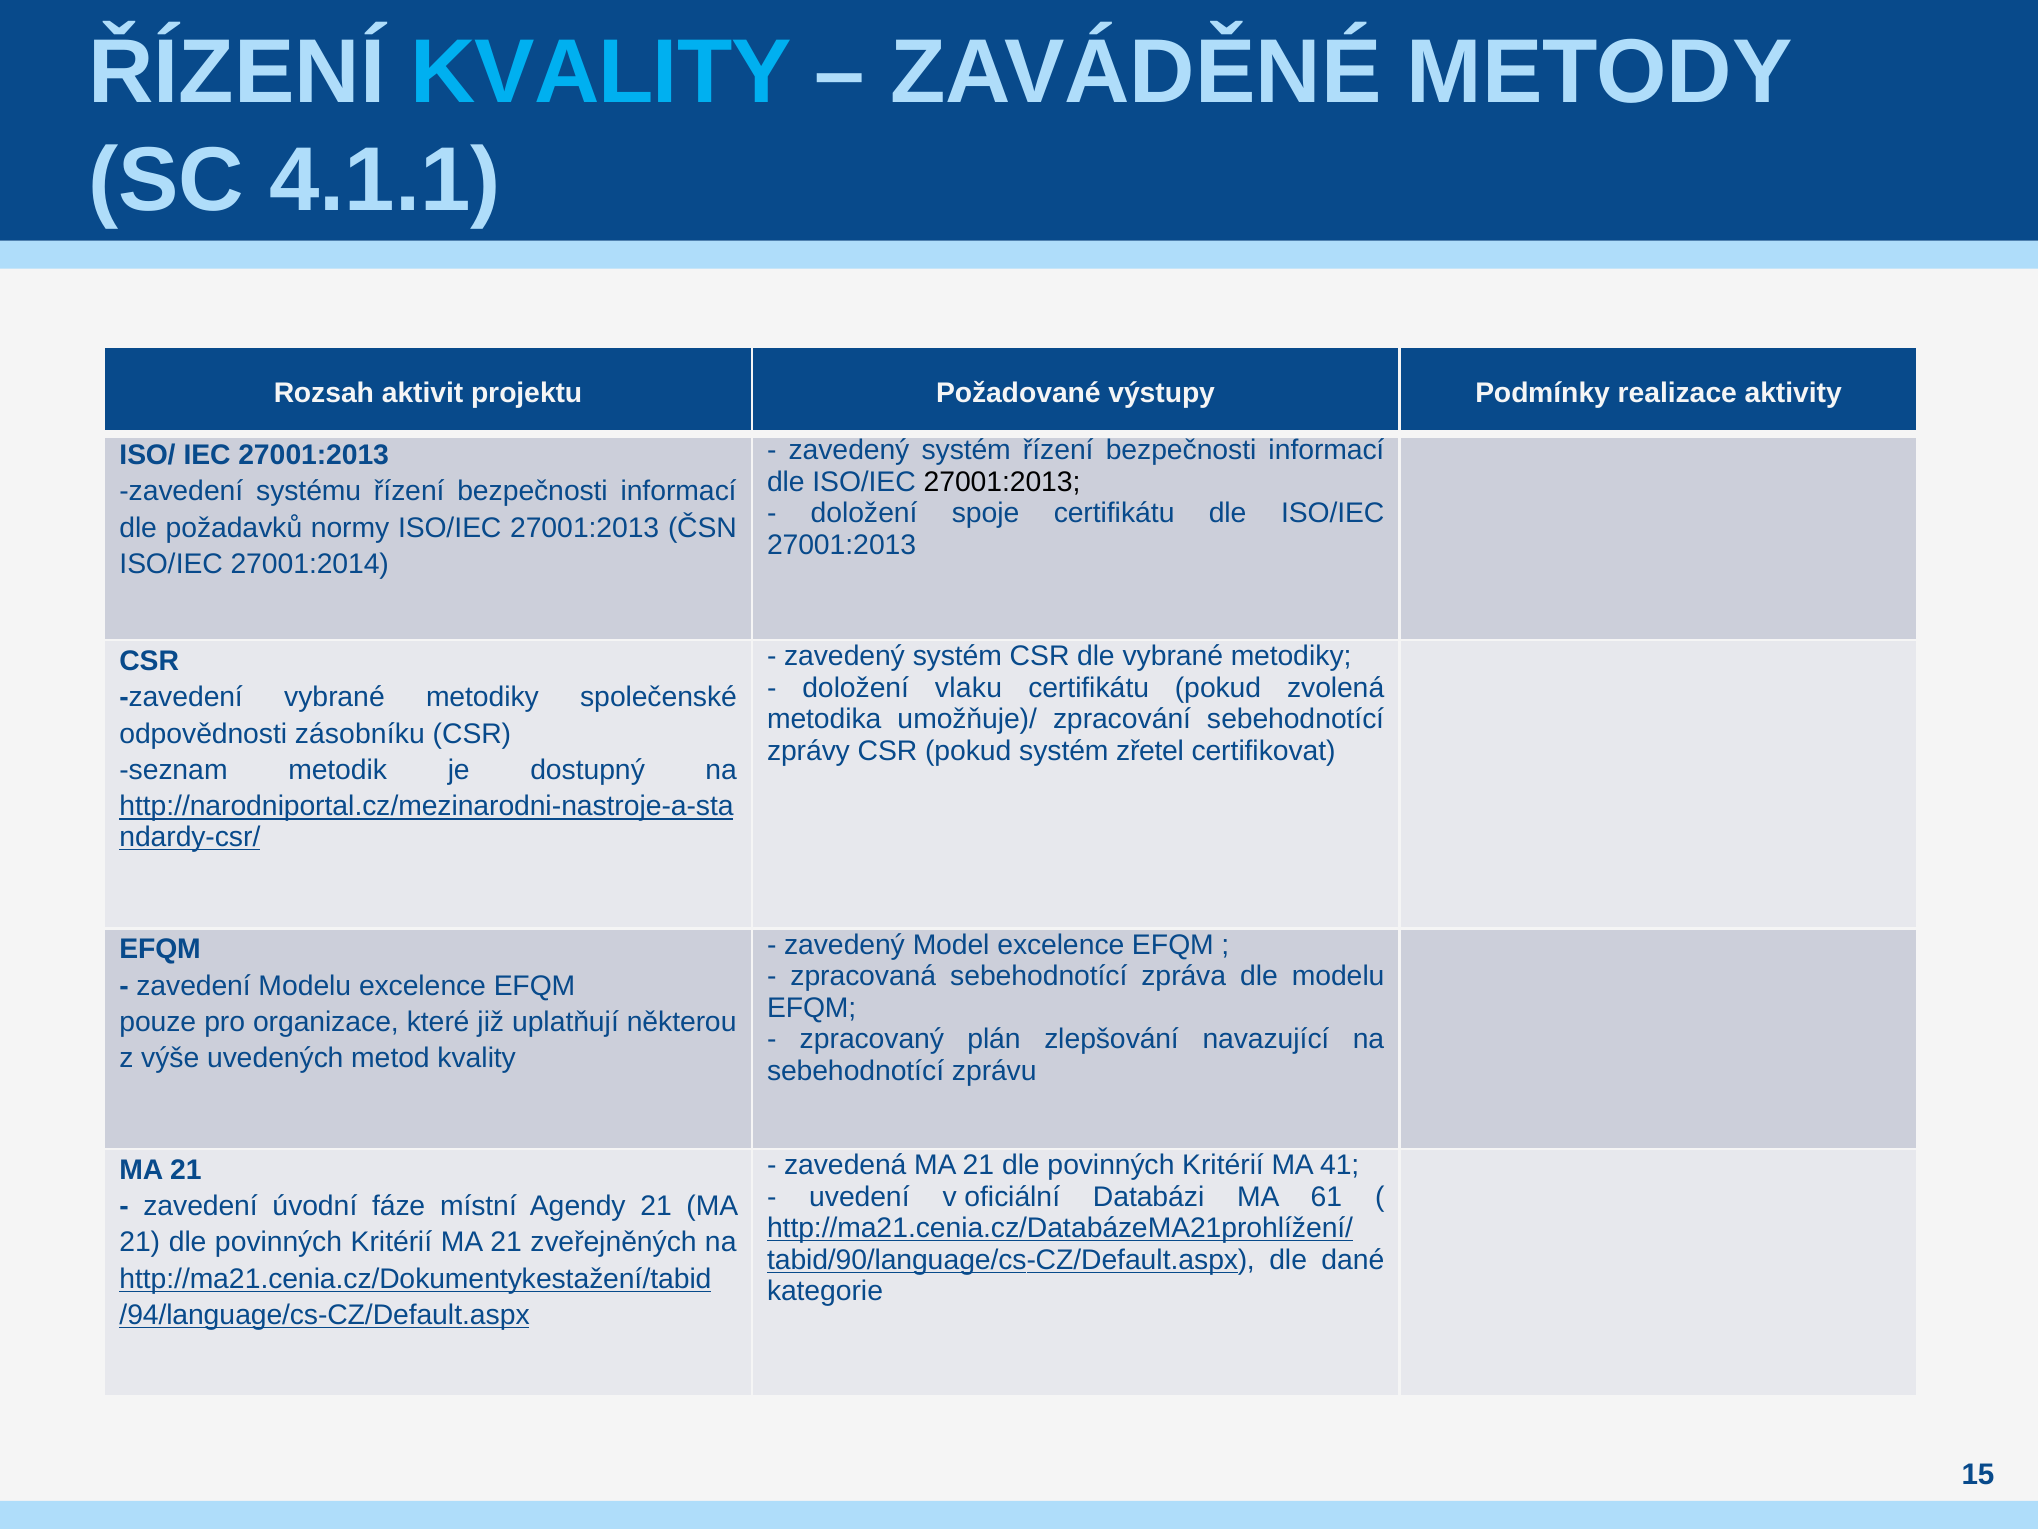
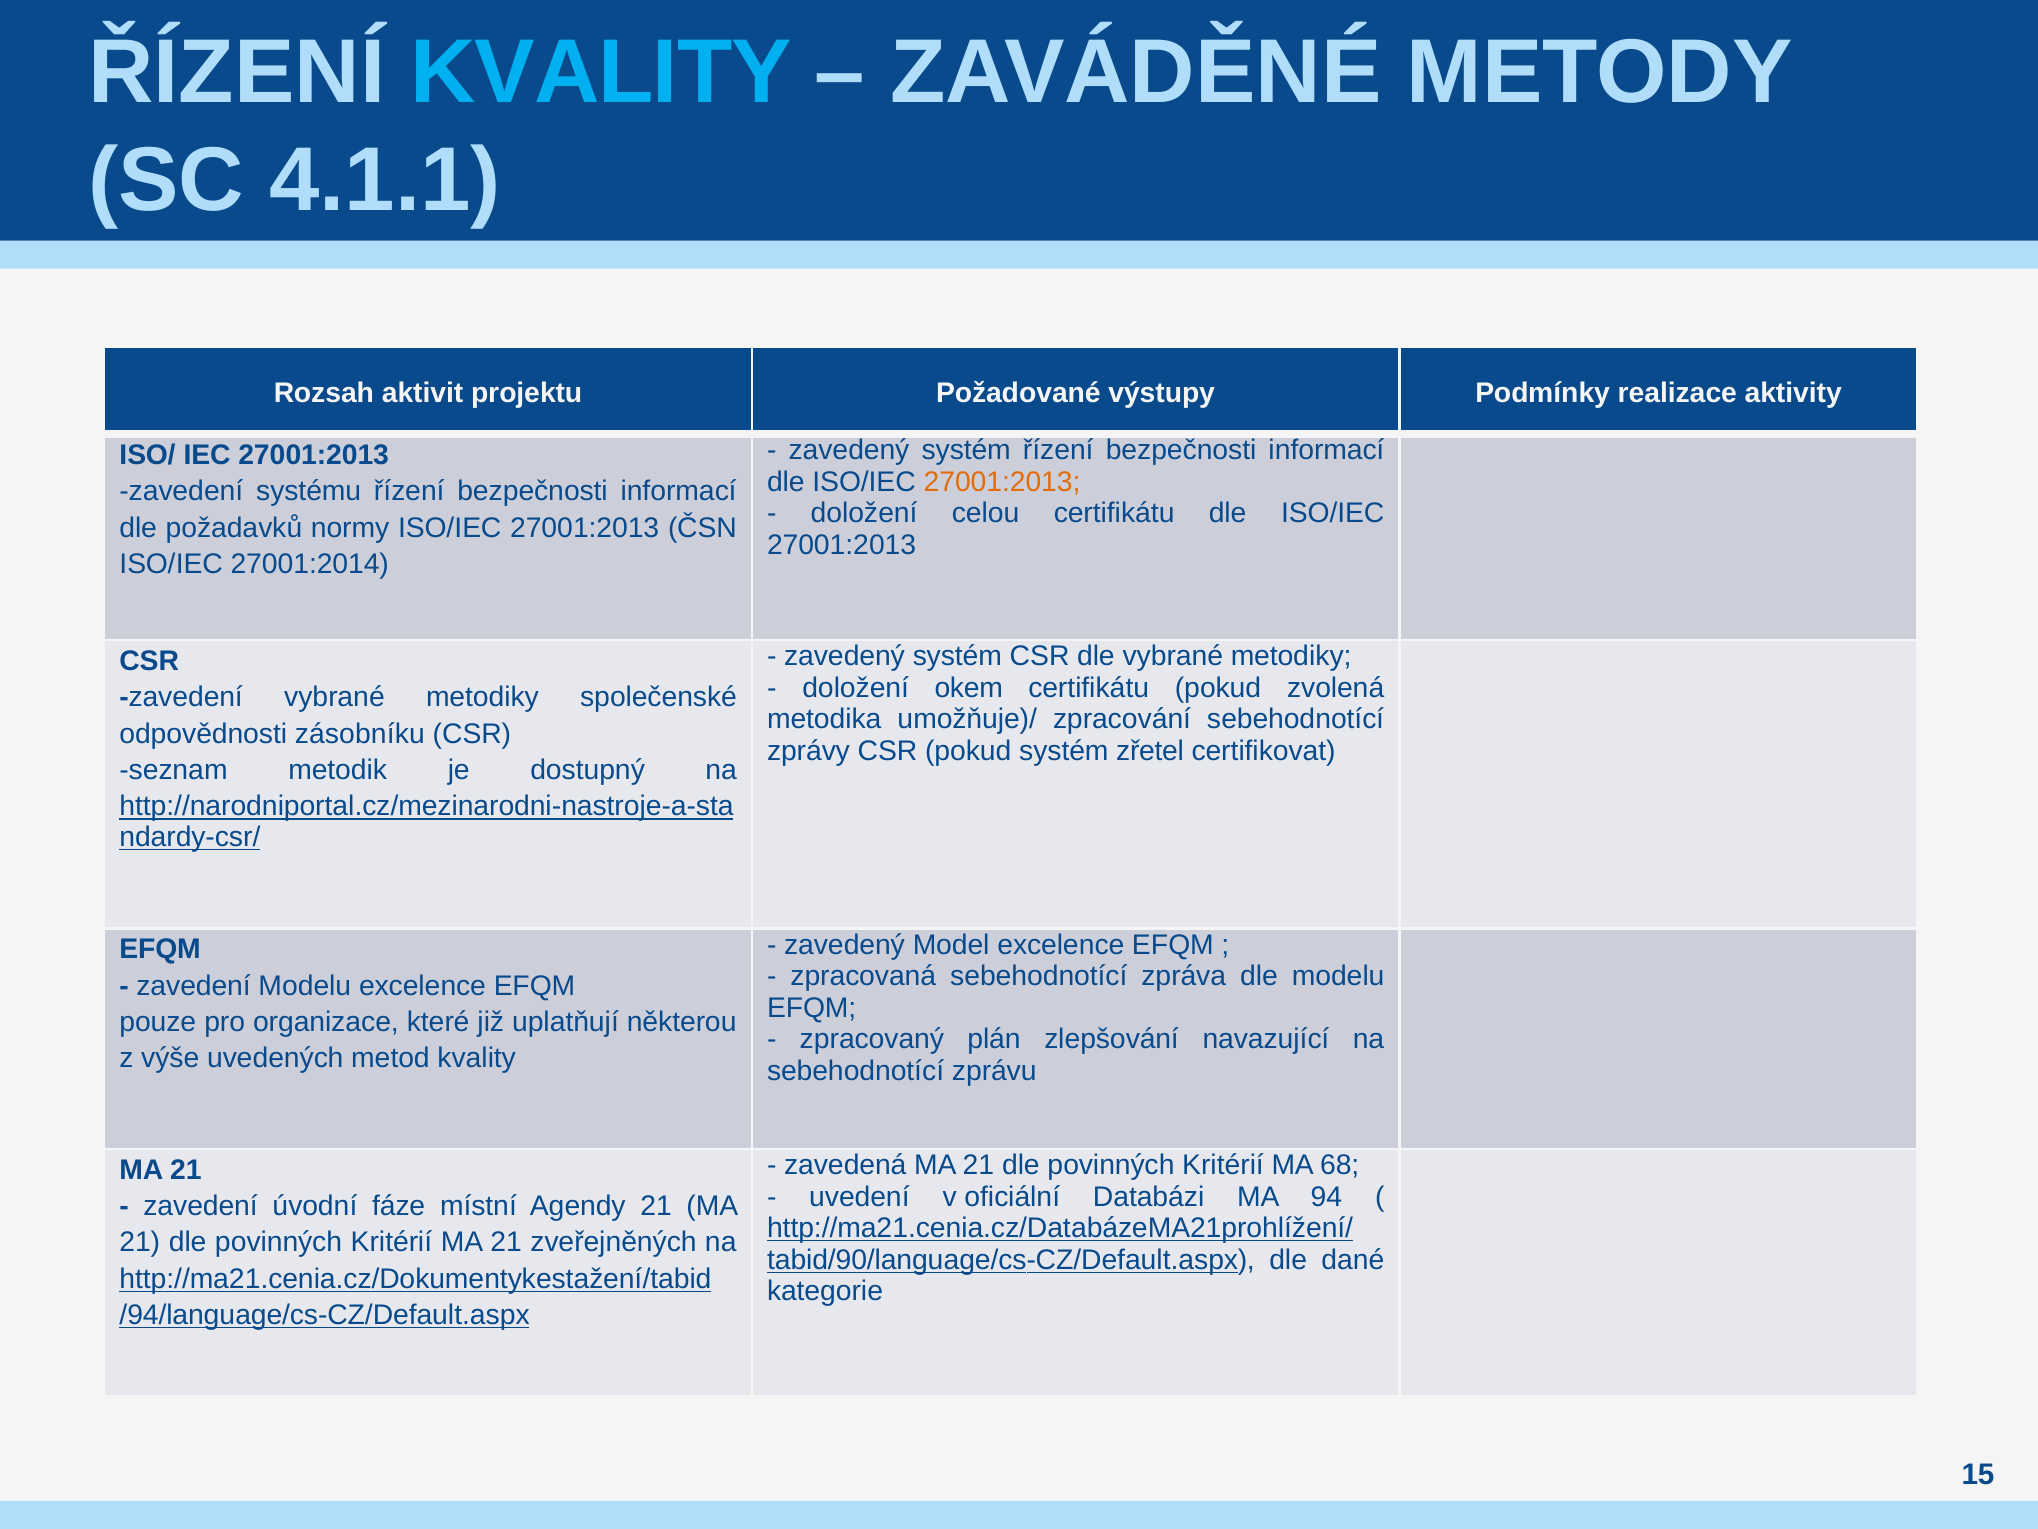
27001:2013 colour: black -> orange (1002, 482)
spoje: spoje -> celou (986, 513)
vlaku: vlaku -> okem (969, 688)
41: 41 -> 68 (1340, 1165)
61: 61 -> 94 (1326, 1196)
